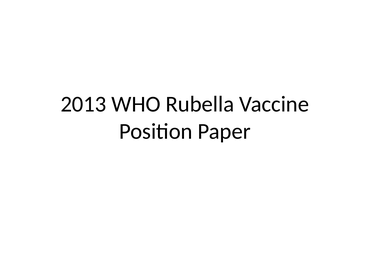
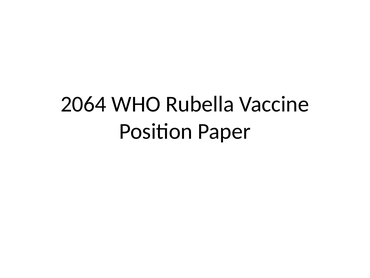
2013: 2013 -> 2064 (83, 104)
